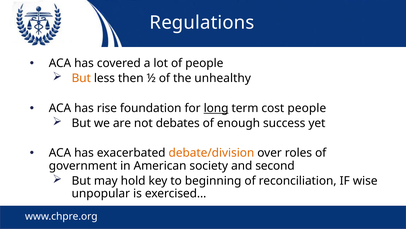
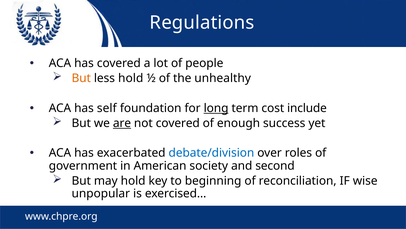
less then: then -> hold (131, 78)
rise: rise -> self (107, 108)
cost people: people -> include (307, 108)
are underline: none -> present (122, 123)
not debates: debates -> covered (178, 123)
debate/division colour: orange -> blue (211, 153)
